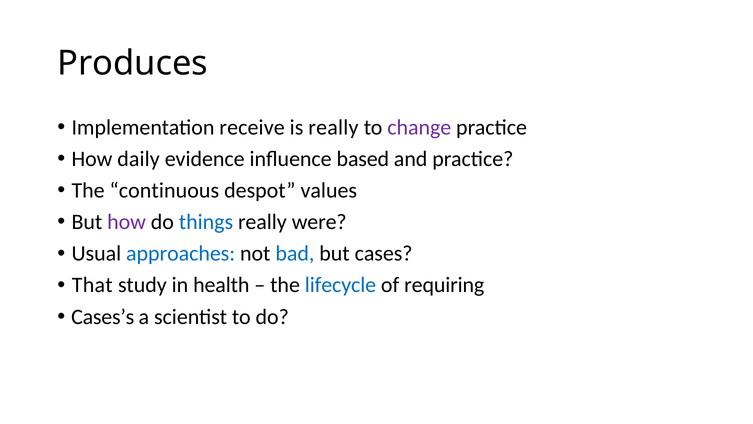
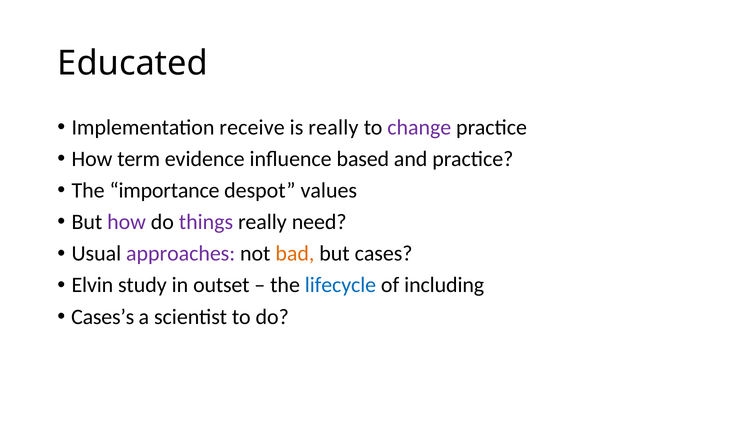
Produces: Produces -> Educated (133, 63)
daily: daily -> term (139, 159)
continuous: continuous -> importance (165, 190)
things colour: blue -> purple (206, 222)
were: were -> need (319, 222)
approaches colour: blue -> purple (181, 253)
bad colour: blue -> orange (295, 253)
That: That -> Elvin (92, 285)
health: health -> outset (221, 285)
requiring: requiring -> including (444, 285)
